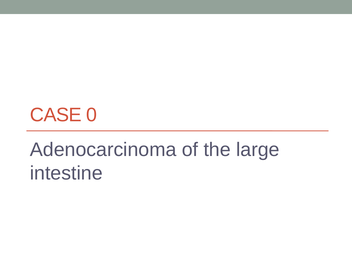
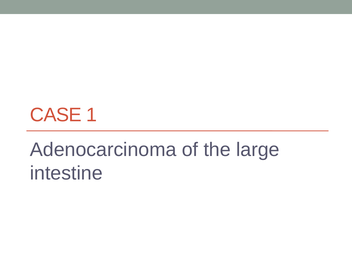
0: 0 -> 1 (92, 115)
